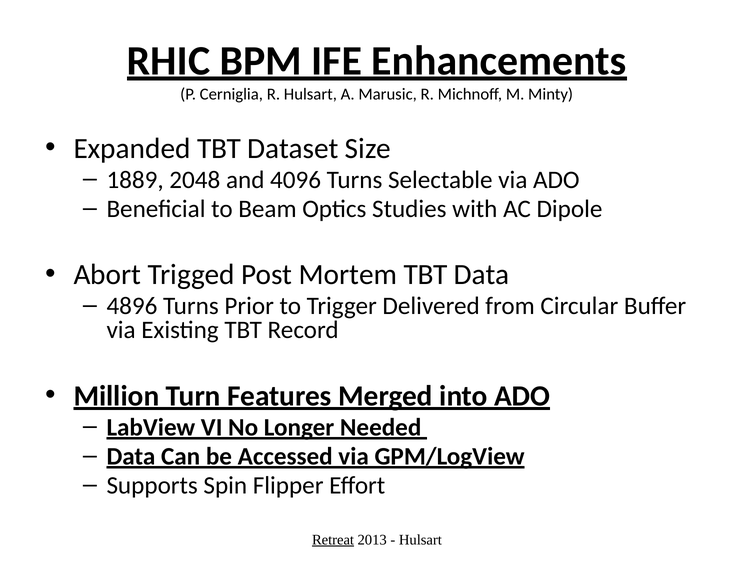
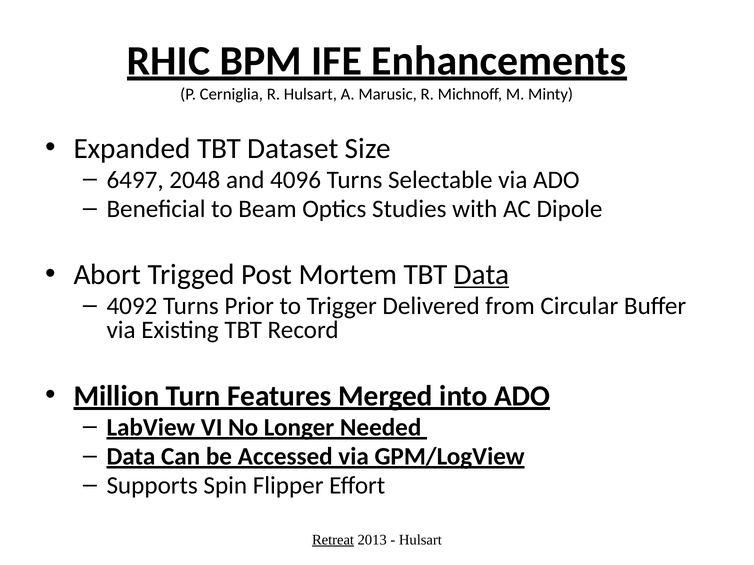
1889: 1889 -> 6497 (135, 180)
Data underline: none -> present (482, 275)
4896: 4896 -> 4092 (132, 306)
